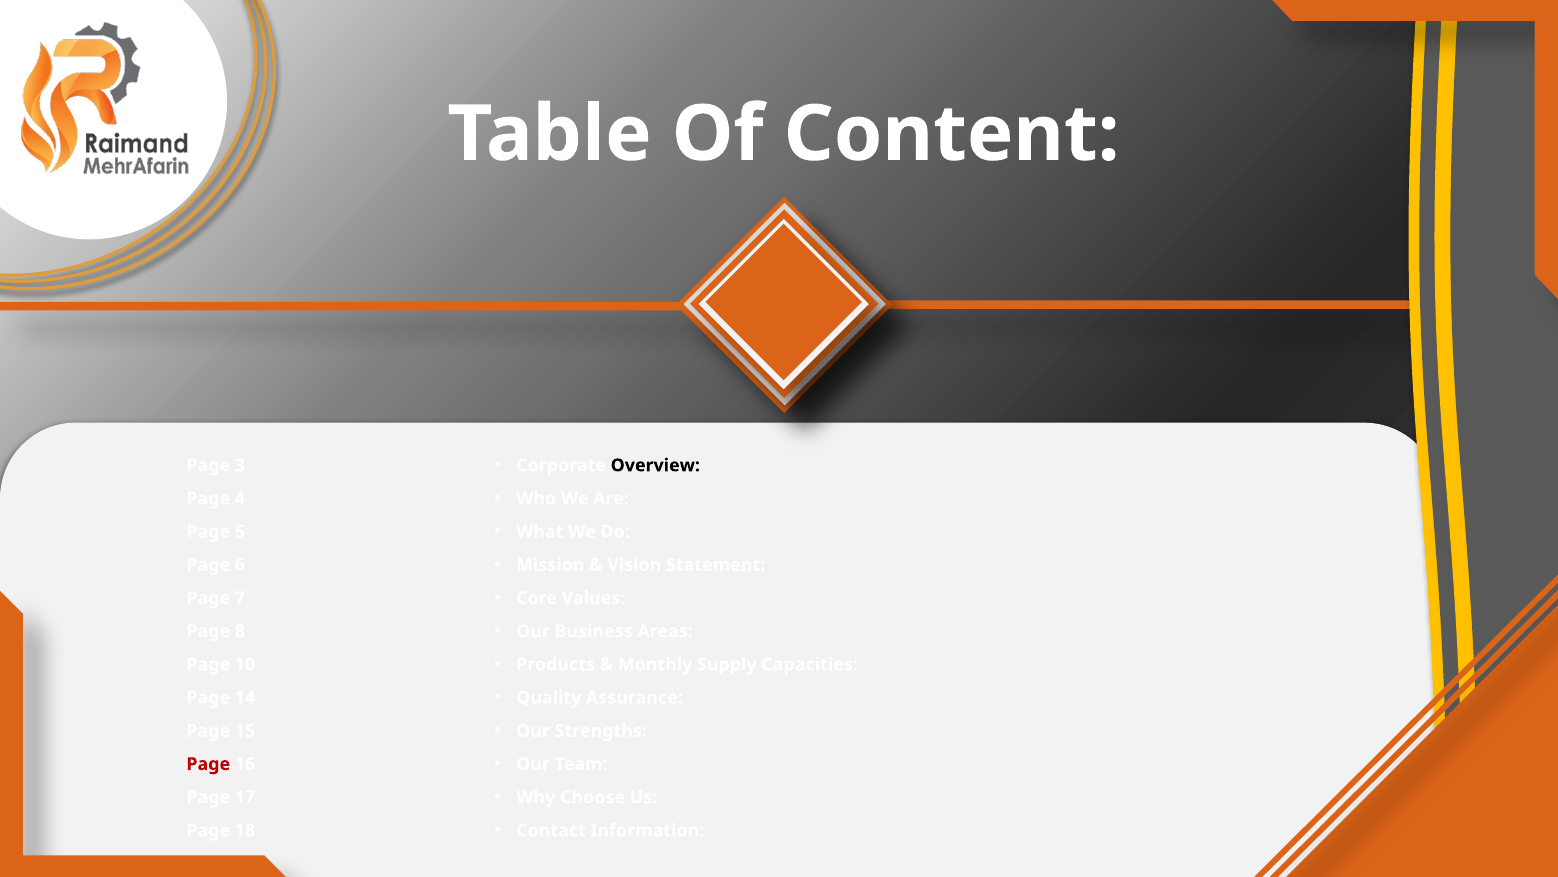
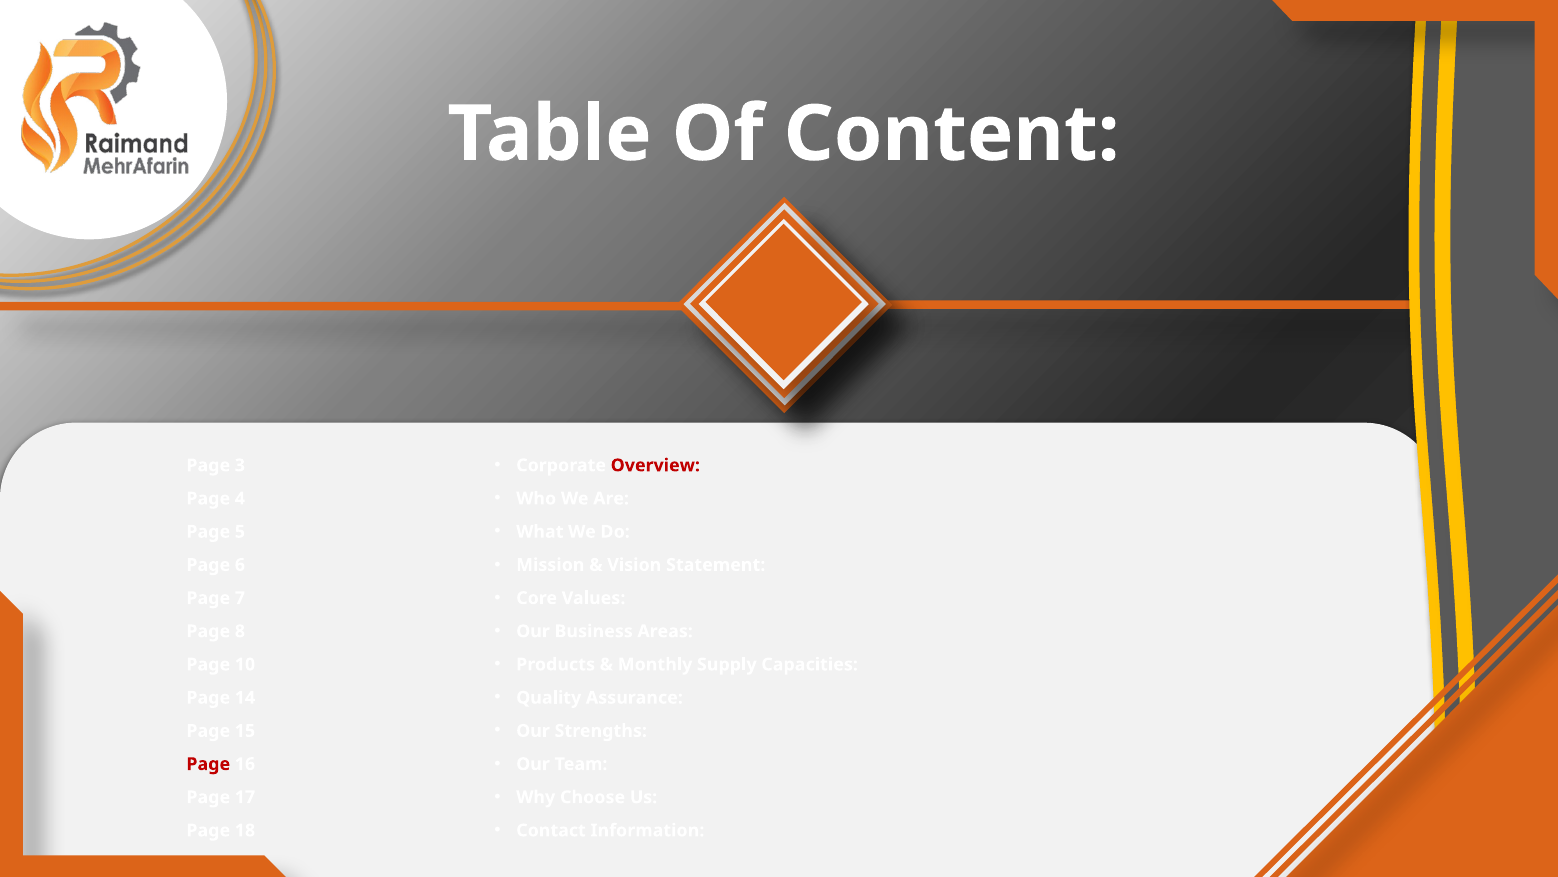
Overview colour: black -> red (655, 465)
